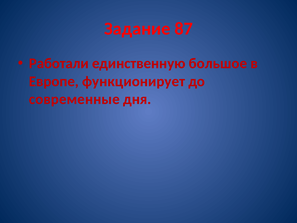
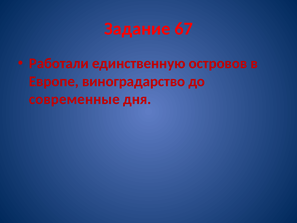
87: 87 -> 67 (184, 29)
большое: большое -> островов (218, 63)
функционирует: функционирует -> виноградарство (134, 81)
